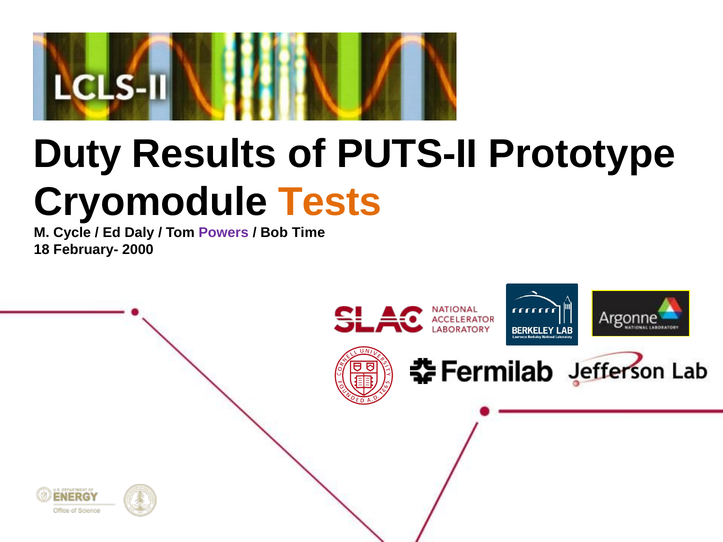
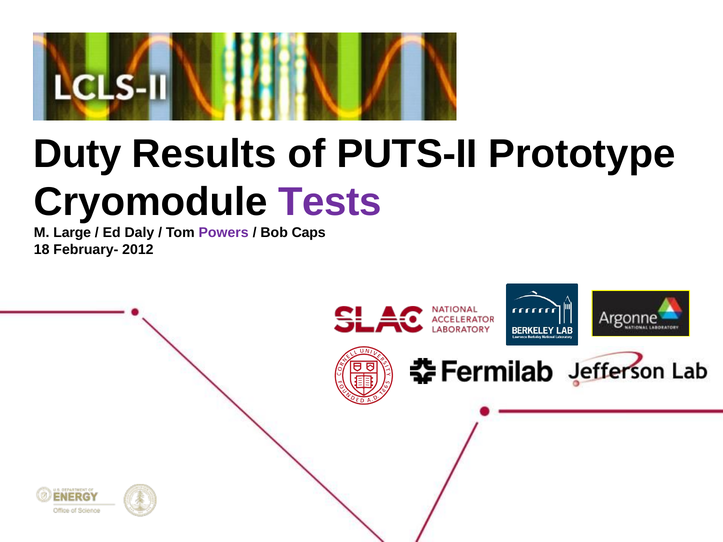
Tests colour: orange -> purple (330, 202)
Cycle: Cycle -> Large (72, 233)
Time: Time -> Caps (309, 233)
2000: 2000 -> 2012 (138, 250)
